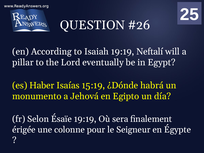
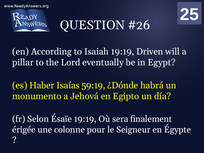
Neftalí: Neftalí -> Driven (150, 52)
15:19: 15:19 -> 59:19 (93, 85)
